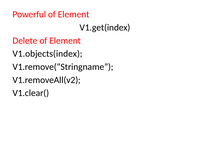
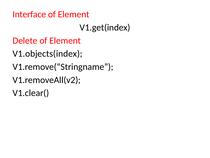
Powerful: Powerful -> Interface (29, 14)
